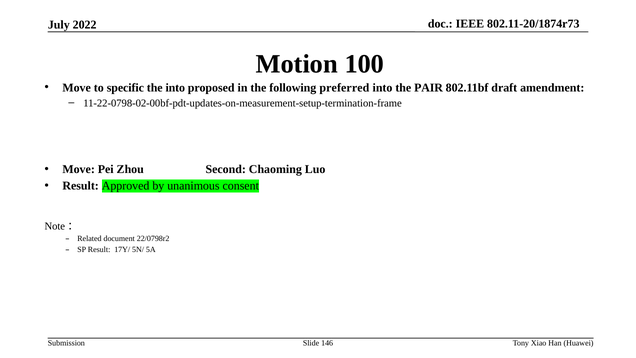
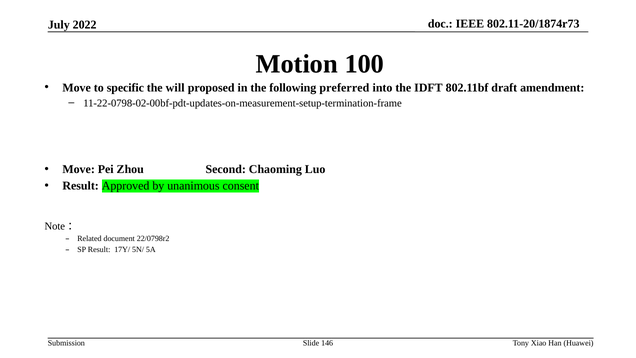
the into: into -> will (175, 88)
PAIR: PAIR -> IDFT (428, 88)
